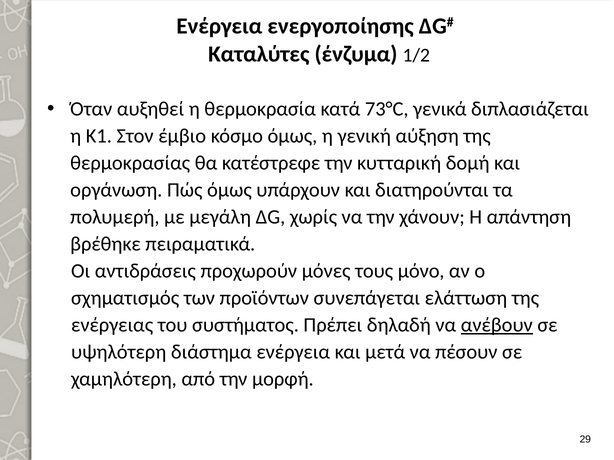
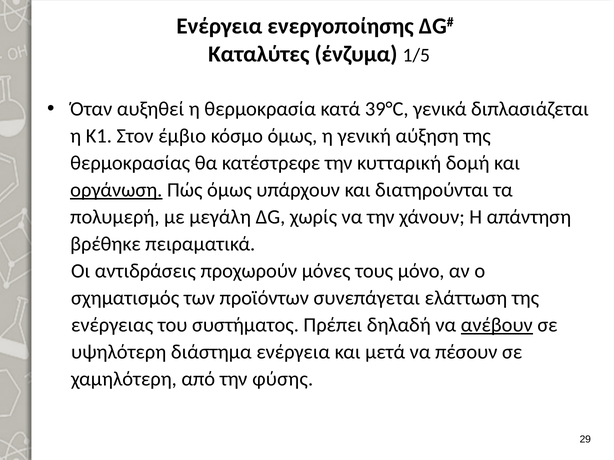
1/2: 1/2 -> 1/5 (416, 55)
73°C: 73°C -> 39°C (387, 109)
οργάνωση underline: none -> present (116, 190)
μορφή: μορφή -> φύσης (283, 379)
